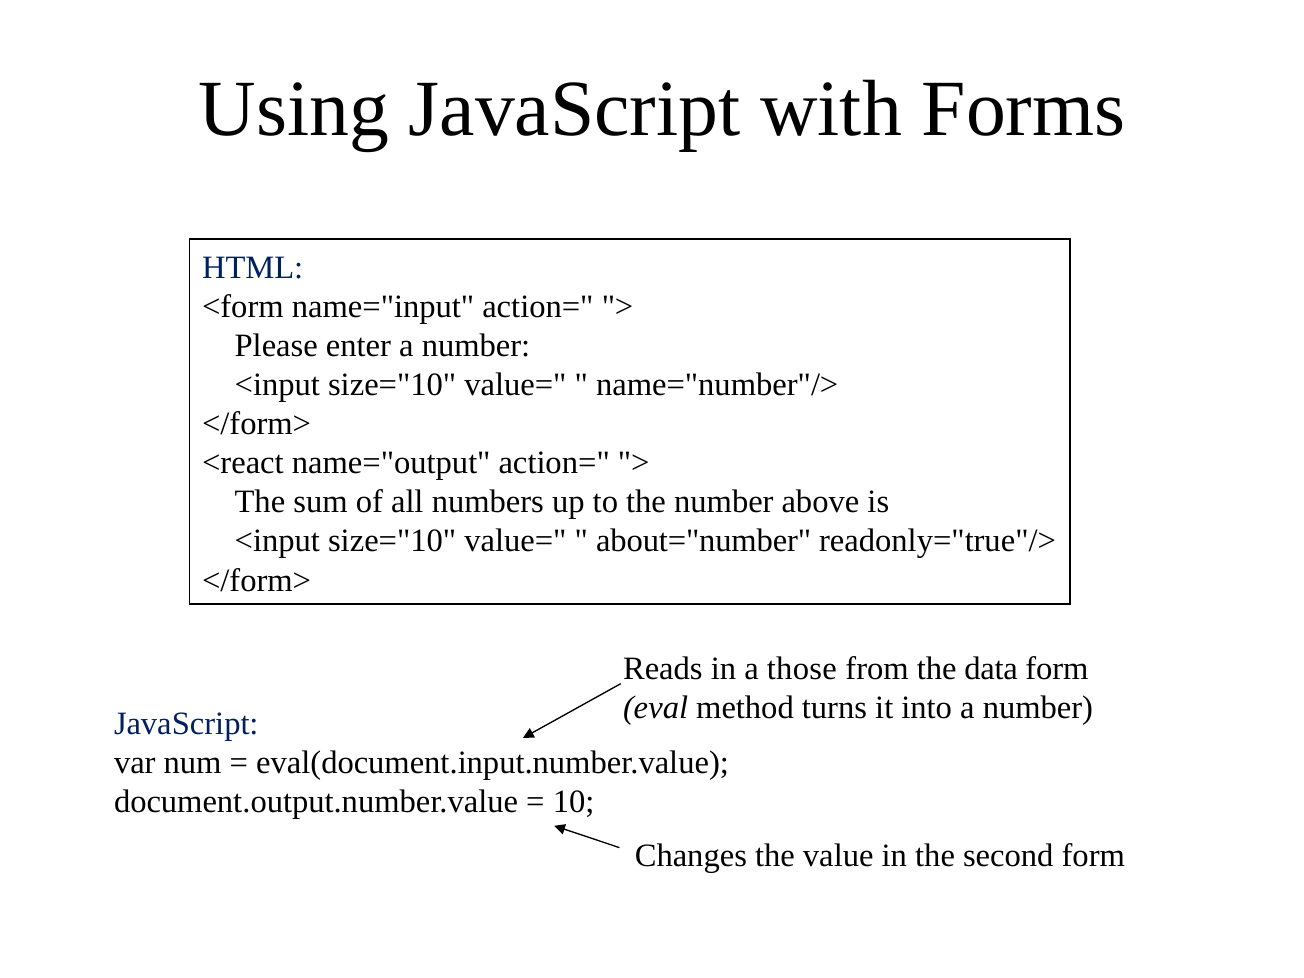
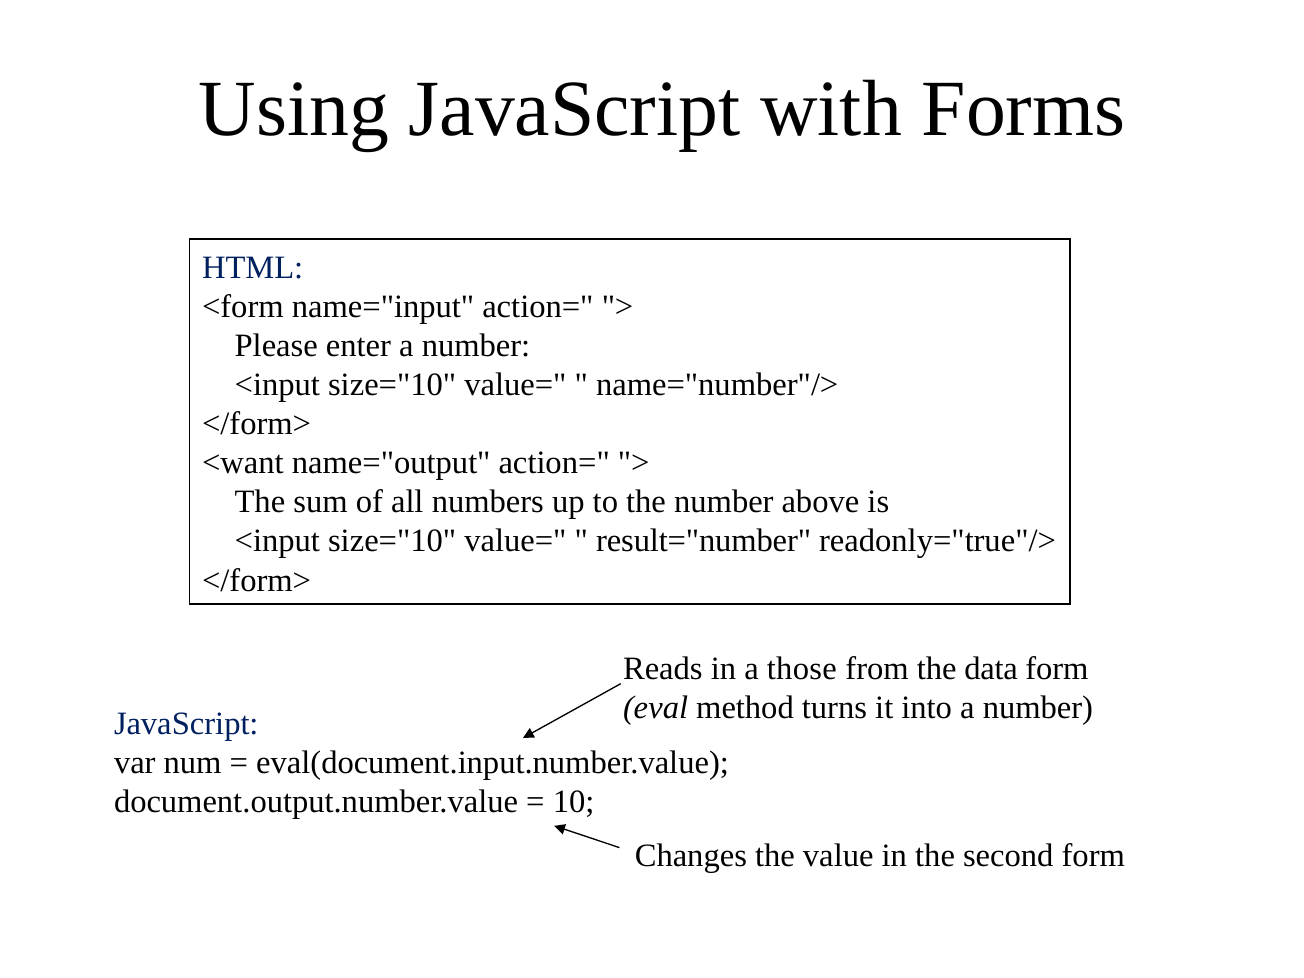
<react: <react -> <want (243, 463)
about="number: about="number -> result="number (704, 541)
